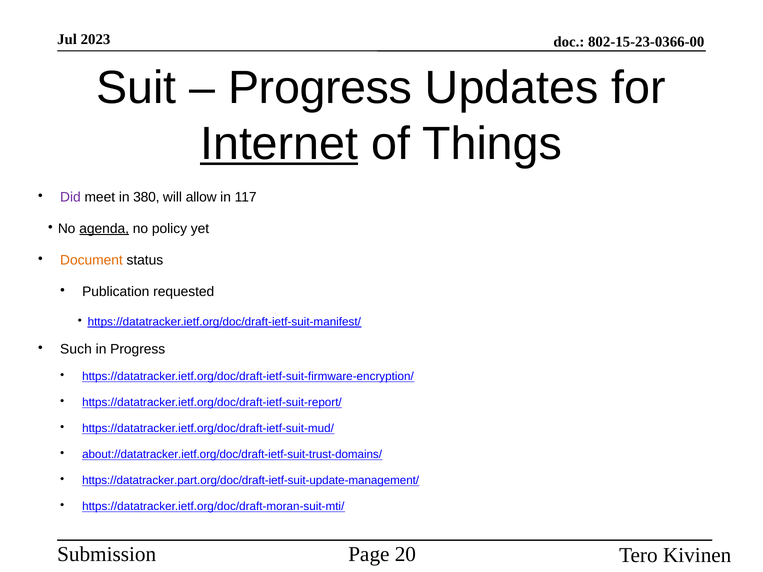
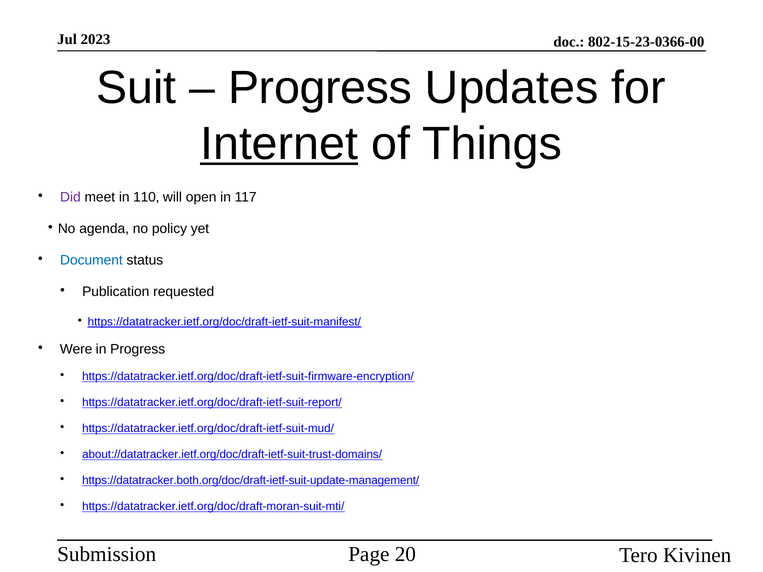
380: 380 -> 110 (146, 197)
allow: allow -> open (201, 197)
agenda underline: present -> none (104, 229)
Document colour: orange -> blue (91, 260)
Such: Such -> Were (76, 349)
https://datatracker.part.org/doc/draft-ietf-suit-update-management/: https://datatracker.part.org/doc/draft-ietf-suit-update-management/ -> https://datatracker.both.org/doc/draft-ietf-suit-update-management/ (251, 481)
